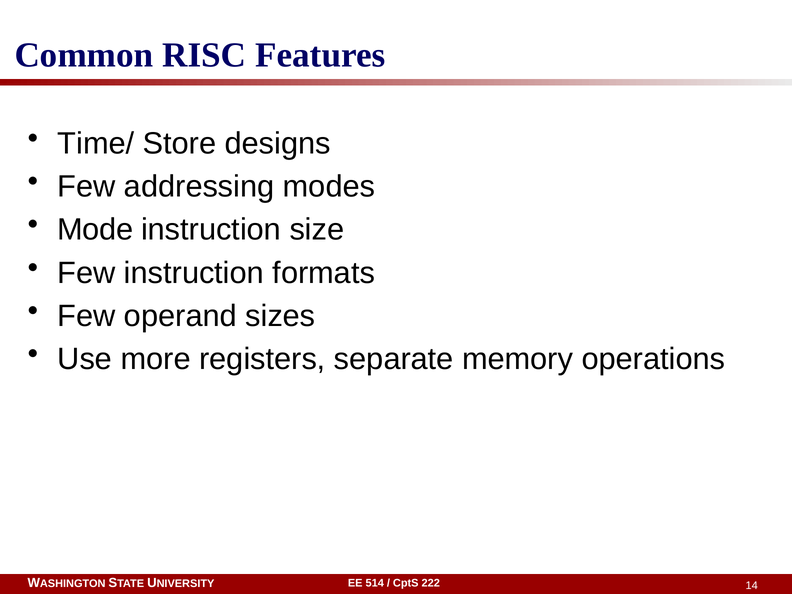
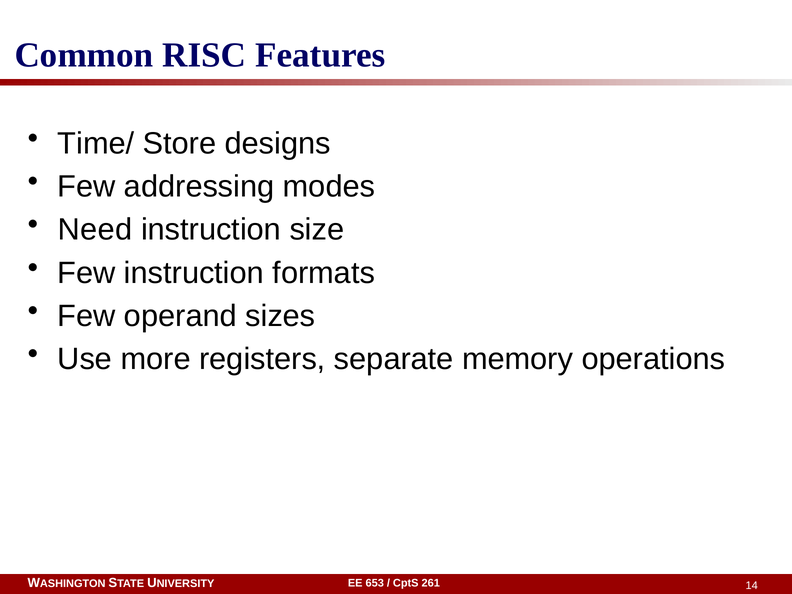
Mode: Mode -> Need (95, 230)
514: 514 -> 653 (375, 583)
222: 222 -> 261 (431, 583)
